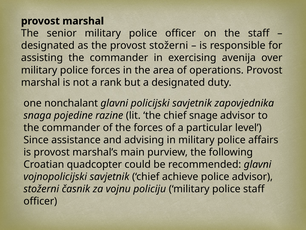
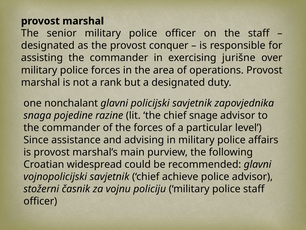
provost stožerni: stožerni -> conquer (169, 46)
avenija: avenija -> jurišne (239, 58)
quadcopter: quadcopter -> widespread (94, 164)
